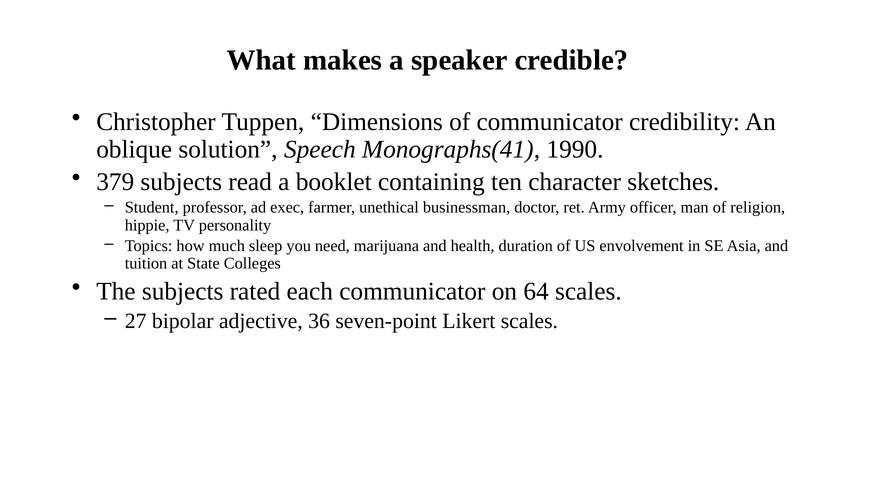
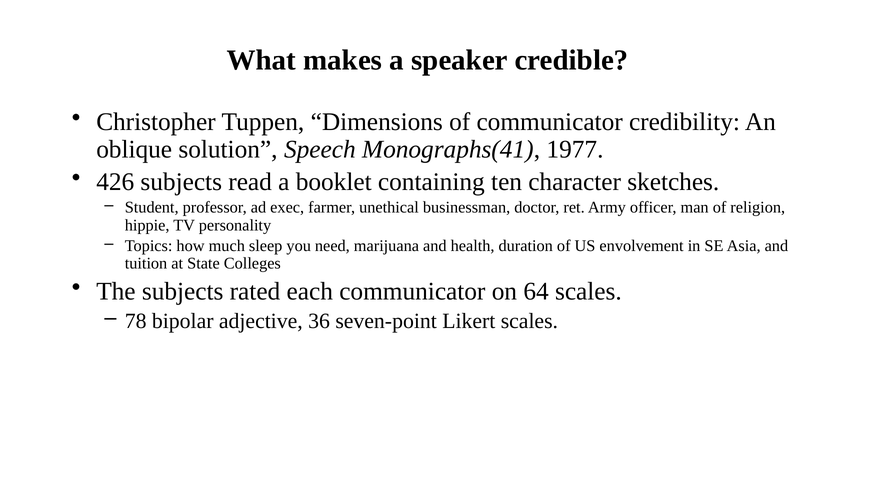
1990: 1990 -> 1977 (575, 149)
379: 379 -> 426 (115, 182)
27: 27 -> 78 (136, 321)
